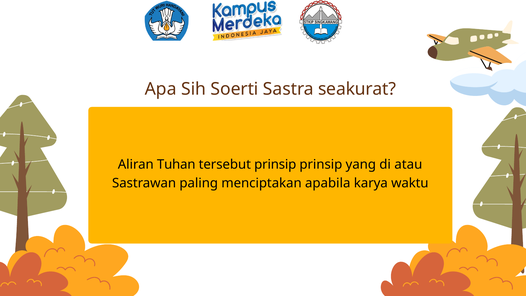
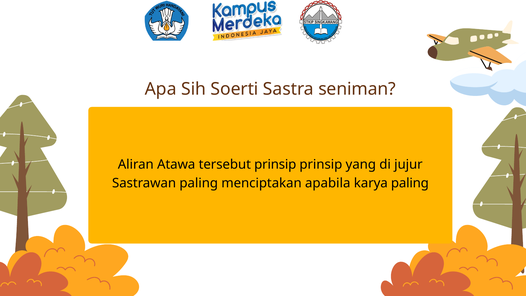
seakurat: seakurat -> seniman (357, 89)
Tuhan: Tuhan -> Atawa (176, 165)
atau: atau -> jujur (408, 165)
karya waktu: waktu -> paling (410, 183)
